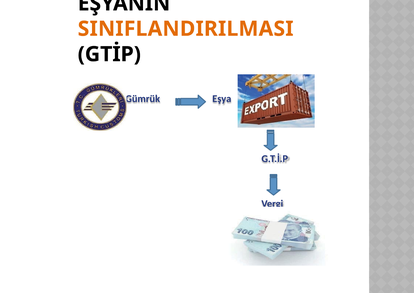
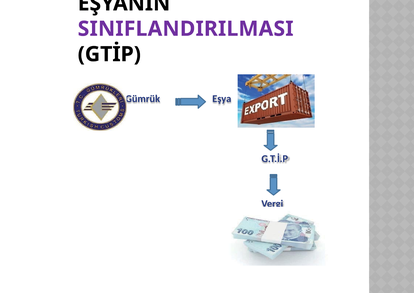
SINIFLANDIRILMASI colour: orange -> purple (186, 29)
